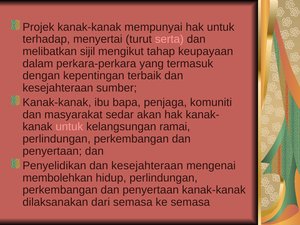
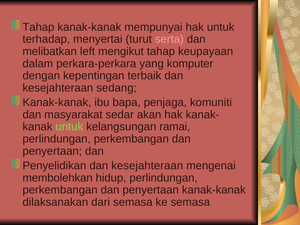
Projek: Projek -> Tahap (38, 27)
sijil: sijil -> left (87, 51)
termasuk: termasuk -> komputer (190, 64)
sumber: sumber -> sedang (117, 88)
untuk colour: pink -> light green (69, 127)
